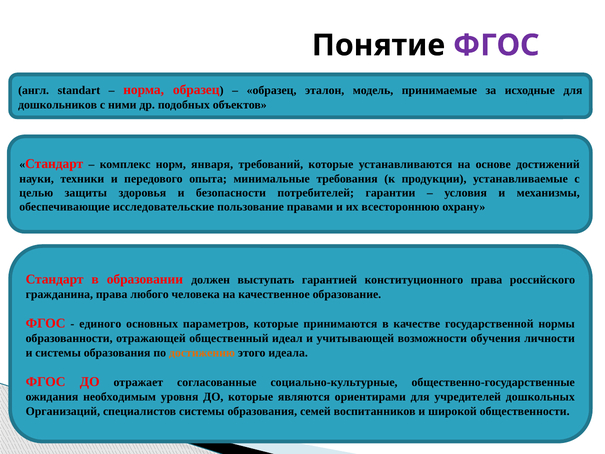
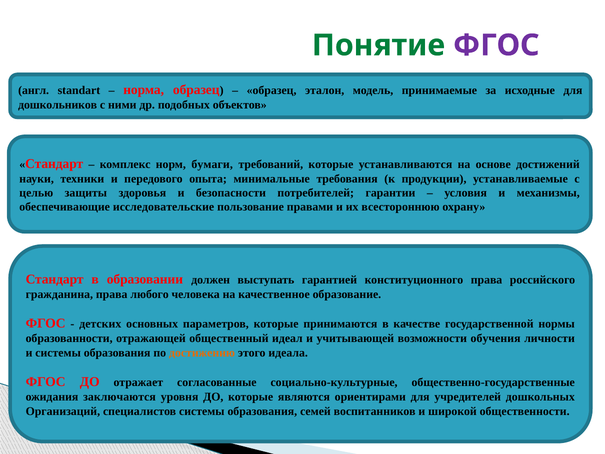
Понятие colour: black -> green (378, 45)
января: января -> бумаги (212, 164)
единого: единого -> детских (100, 324)
необходимым: необходимым -> заключаются (120, 397)
